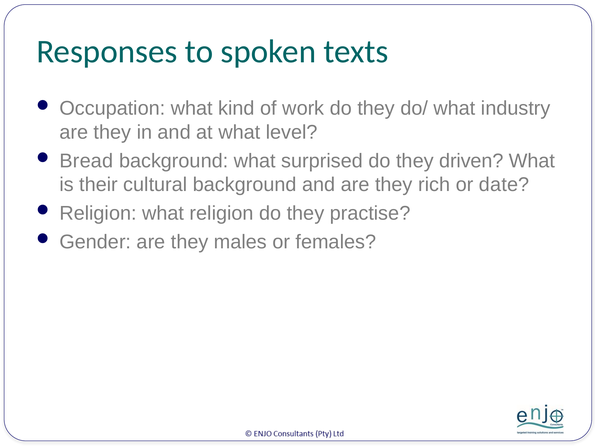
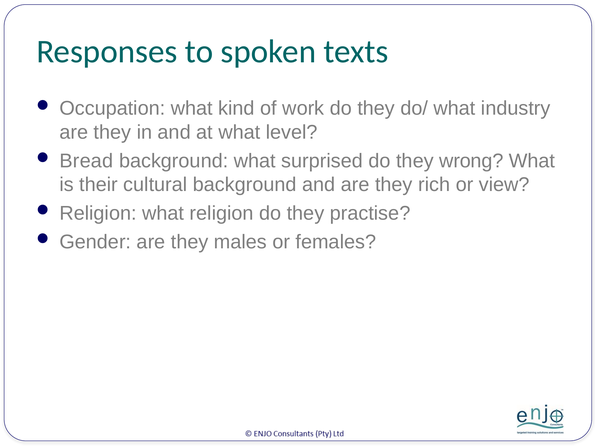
driven: driven -> wrong (471, 161)
date: date -> view (504, 185)
